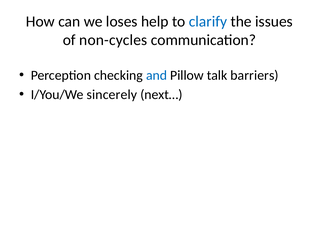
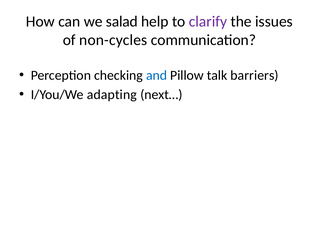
loses: loses -> salad (122, 22)
clarify colour: blue -> purple (208, 22)
sincerely: sincerely -> adapting (112, 95)
